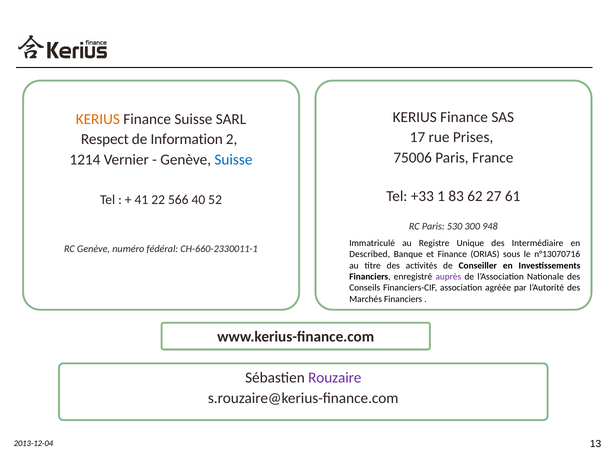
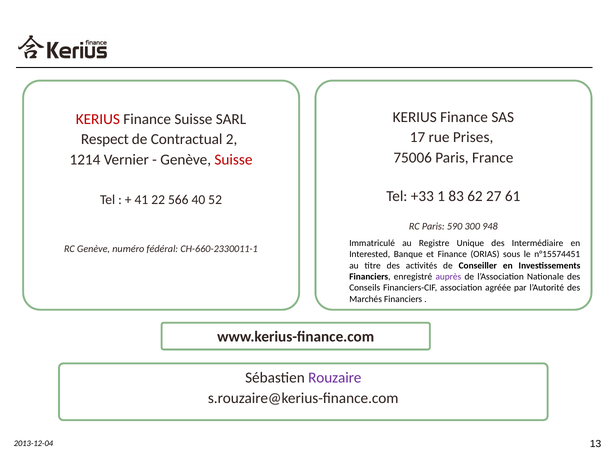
KERIUS colour: orange -> red (98, 119)
Information: Information -> Contractual (187, 139)
Suisse colour: blue -> red (233, 160)
530: 530 -> 590 (455, 226)
Described: Described -> Interested (370, 254)
n°13070716: n°13070716 -> n°15574451 (557, 254)
